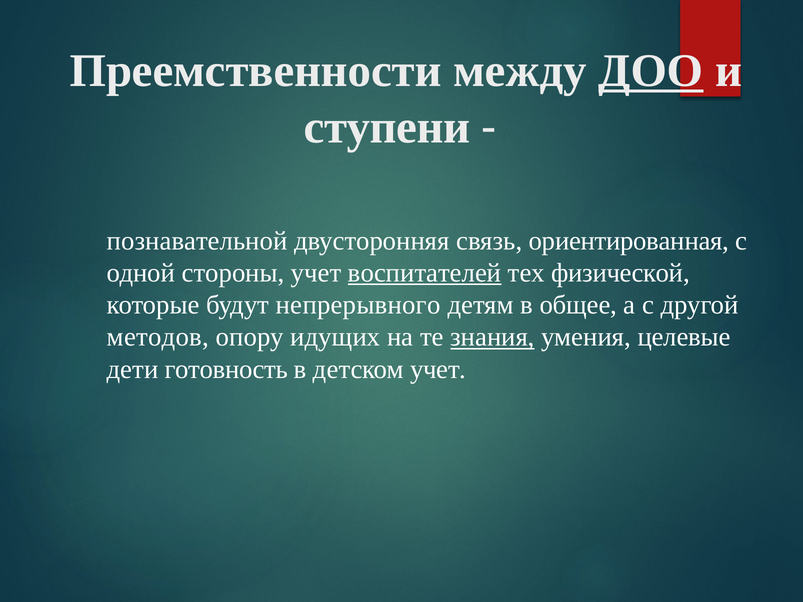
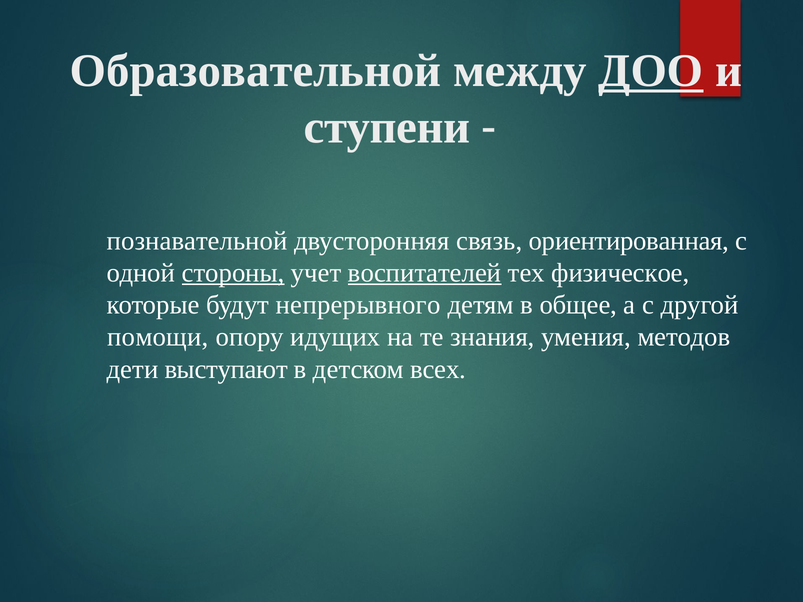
Преемственности: Преемственности -> Образовательной (256, 71)
стороны underline: none -> present (233, 273)
физической: физической -> физическое (620, 273)
методов: методов -> помощи (158, 337)
знания underline: present -> none (492, 337)
целевые: целевые -> методов (684, 337)
готовность: готовность -> выступают (226, 369)
детском учет: учет -> всех (438, 369)
